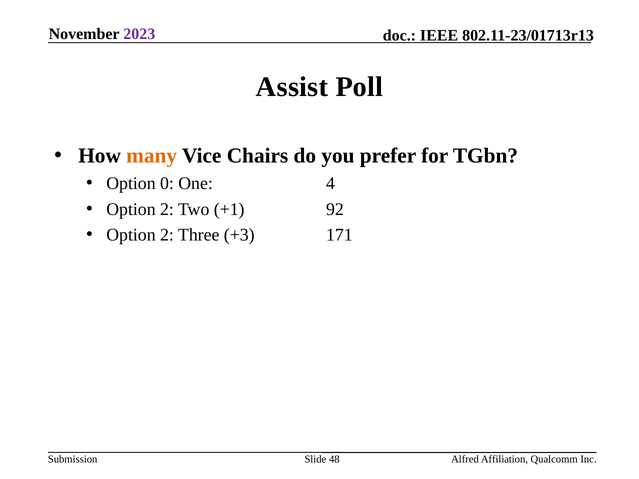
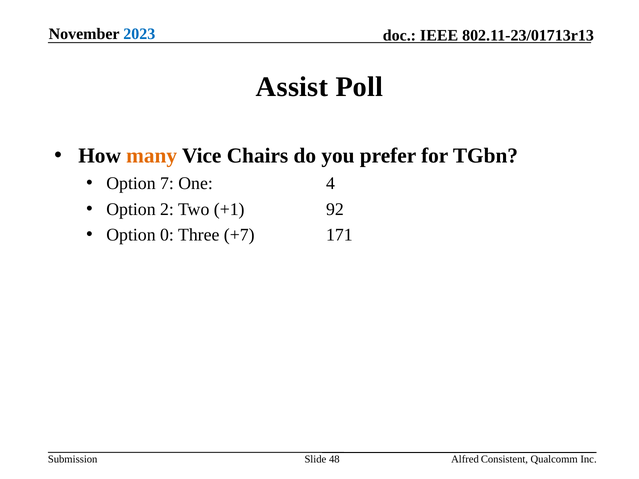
2023 colour: purple -> blue (139, 34)
0: 0 -> 7 (167, 184)
2: 2 -> 0 (167, 235)
+3: +3 -> +7 (239, 235)
Affiliation: Affiliation -> Consistent (504, 460)
